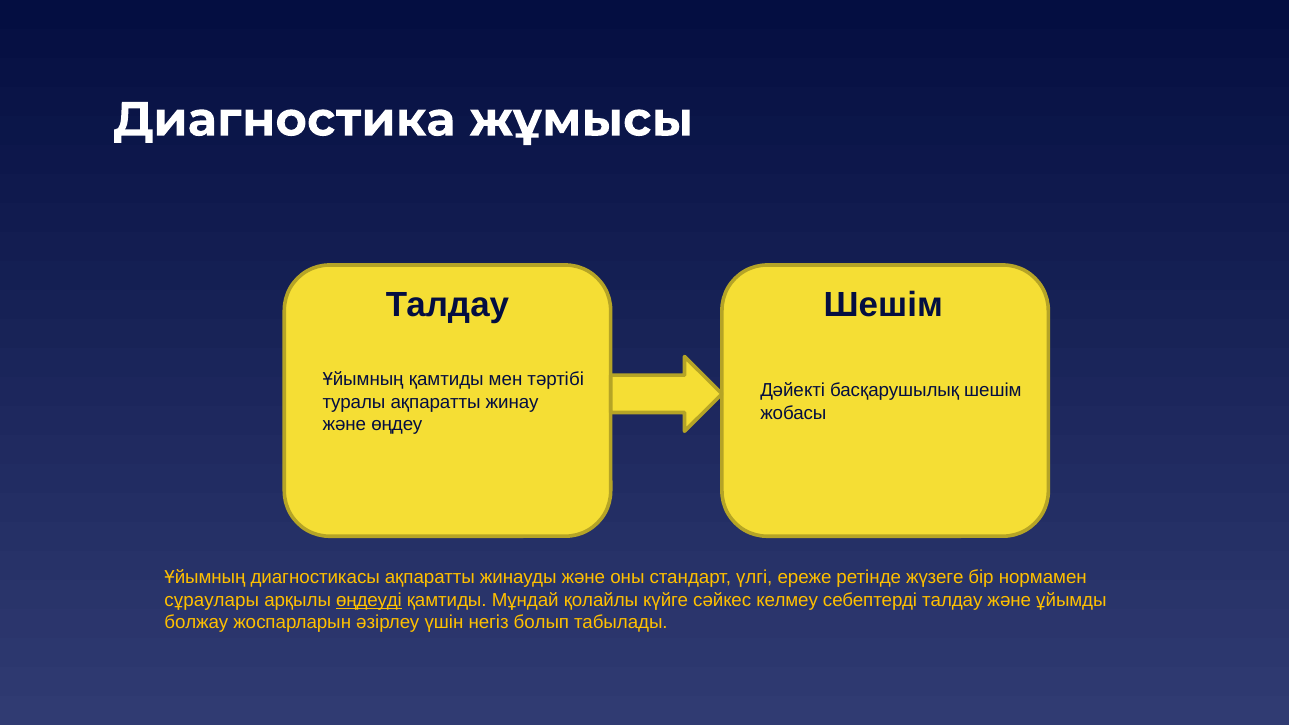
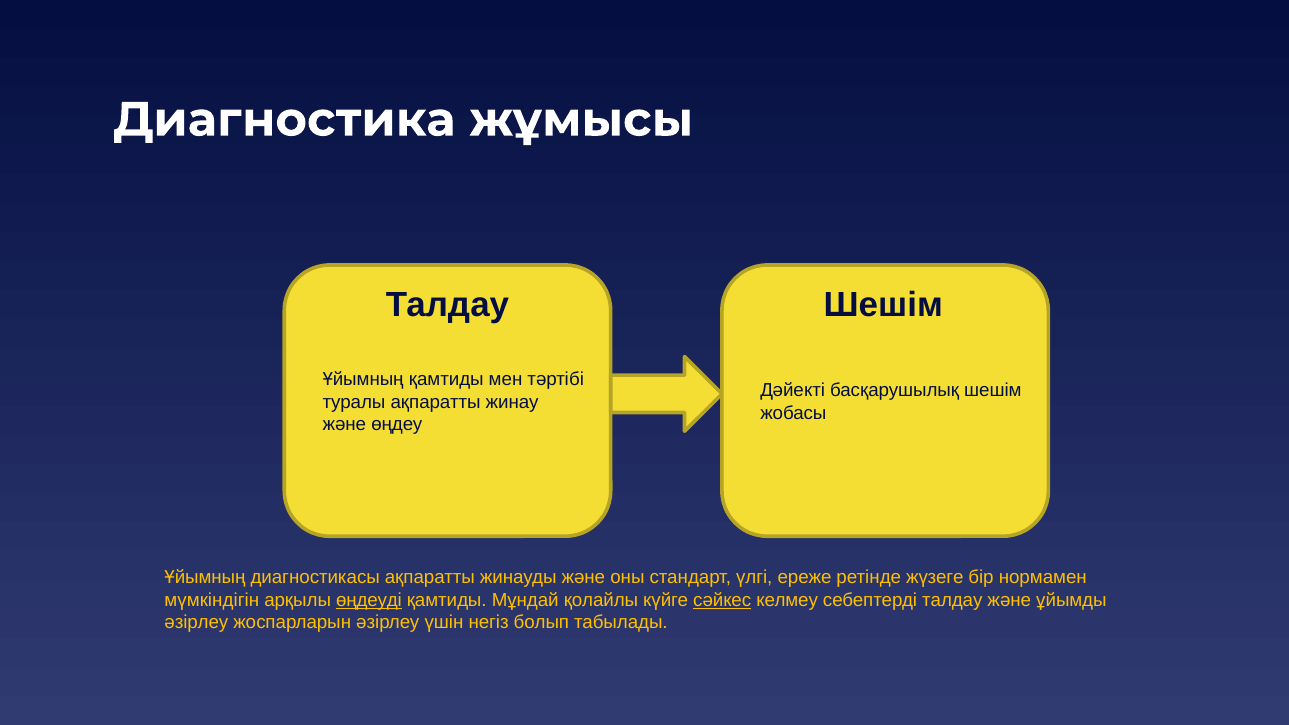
сұраулары: сұраулары -> мүмкіндігін (212, 600)
сәйкес underline: none -> present (722, 600)
болжау: болжау -> әзірлеу (196, 623)
